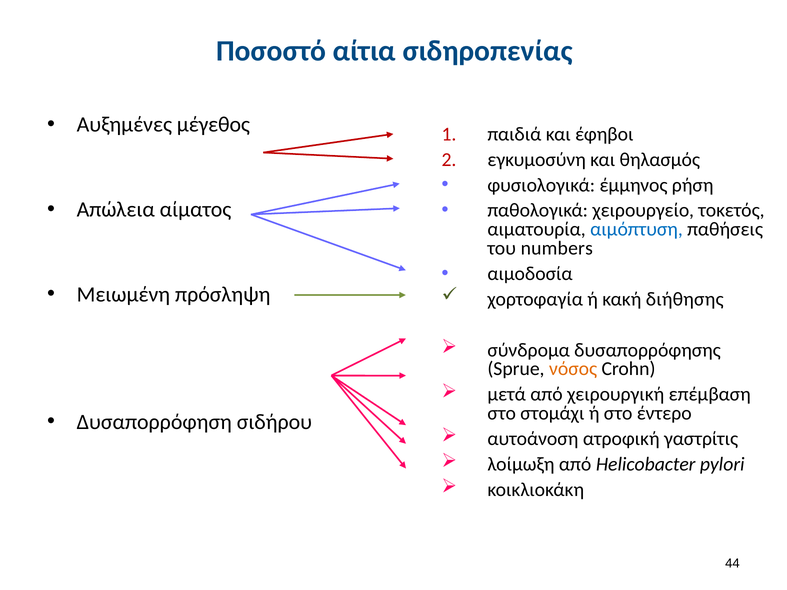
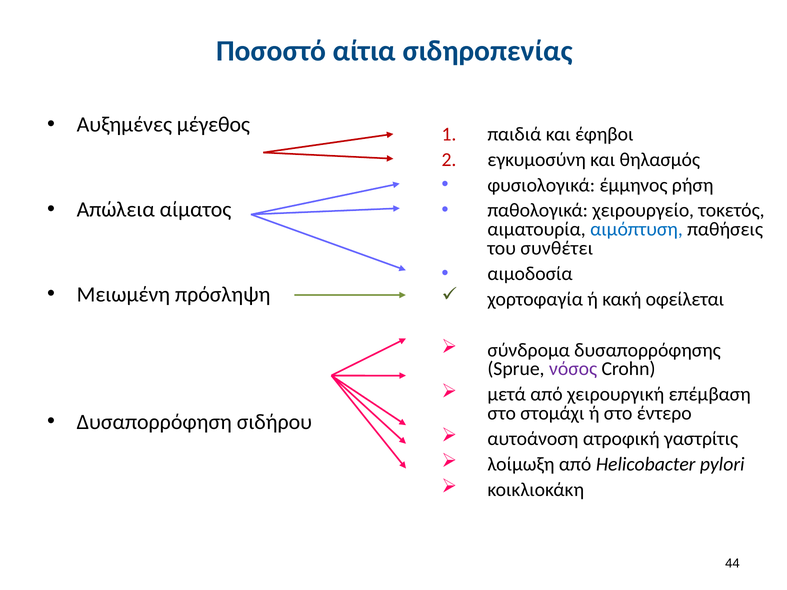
numbers: numbers -> συνθέτει (557, 248)
διήθησης: διήθησης -> οφείλεται (685, 299)
νόσος colour: orange -> purple (573, 369)
